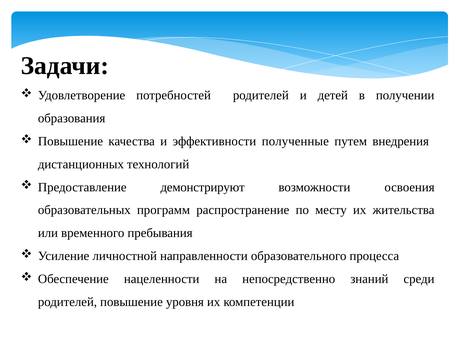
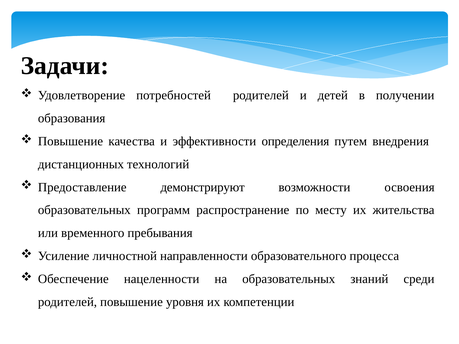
полученные: полученные -> определения (295, 141)
на непосредственно: непосредственно -> образовательных (289, 279)
